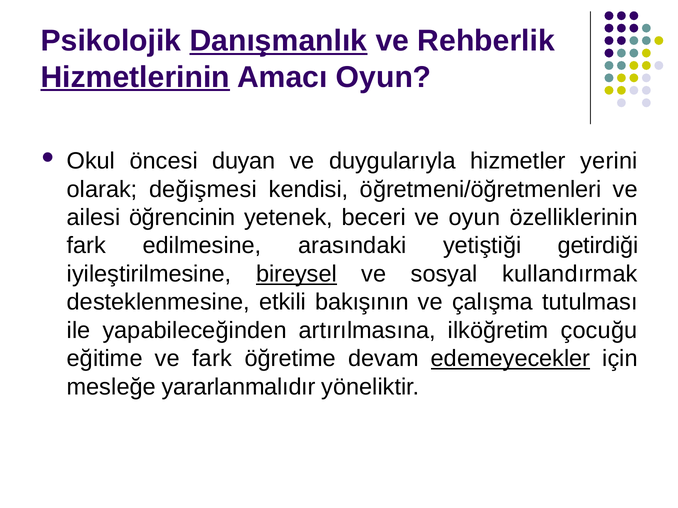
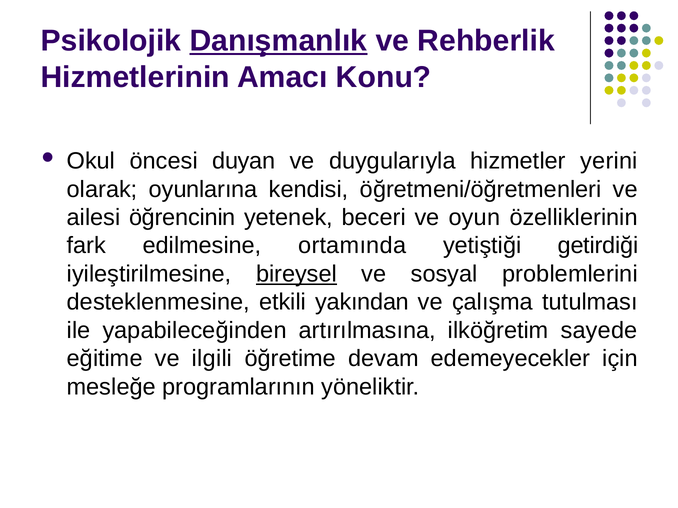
Hizmetlerinin underline: present -> none (135, 77)
Amacı Oyun: Oyun -> Konu (384, 77)
değişmesi: değişmesi -> oyunlarına (203, 189)
arasındaki: arasındaki -> ortamında (352, 246)
kullandırmak: kullandırmak -> problemlerini (570, 274)
bakışının: bakışının -> yakından (362, 302)
çocuğu: çocuğu -> sayede (599, 331)
ve fark: fark -> ilgili (212, 359)
edemeyecekler underline: present -> none (511, 359)
yararlanmalıdır: yararlanmalıdır -> programlarının (239, 387)
